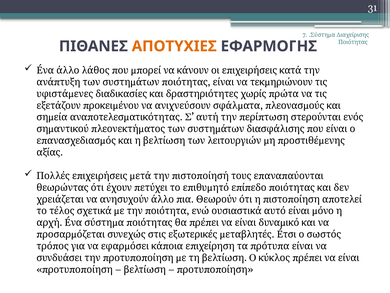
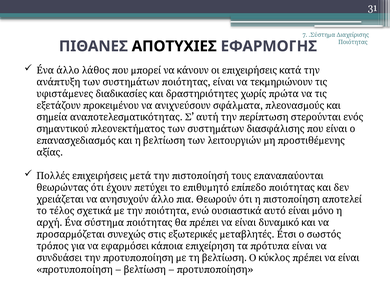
ΑΠΟΤΥΧΙΕΣ colour: orange -> black (174, 46)
